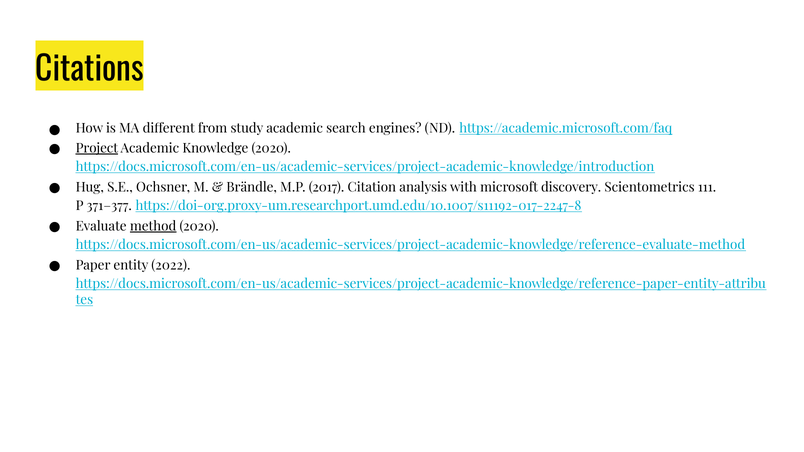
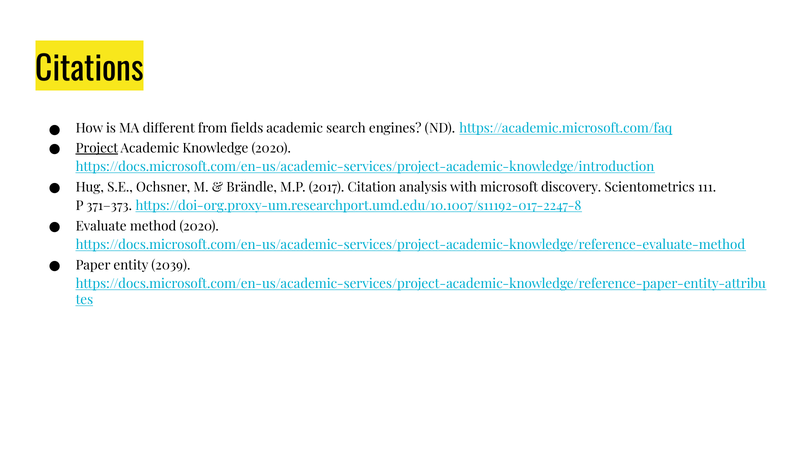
study: study -> fields (247, 128)
371–377: 371–377 -> 371–373 (109, 206)
method underline: present -> none (153, 226)
2022: 2022 -> 2039 (171, 265)
